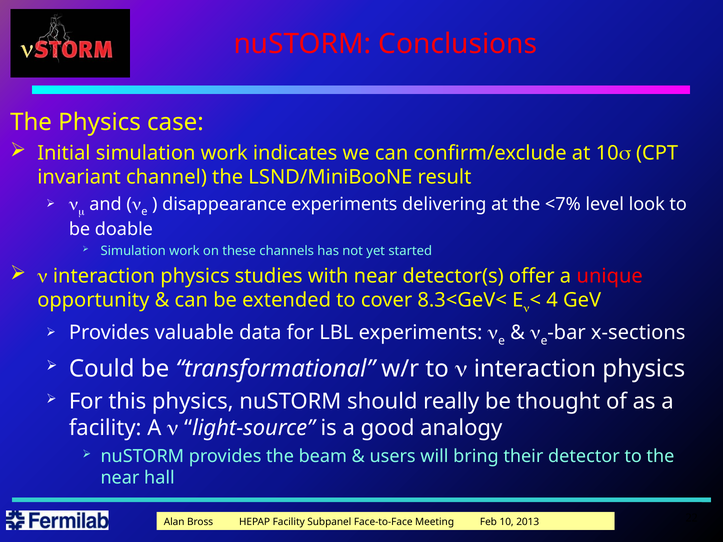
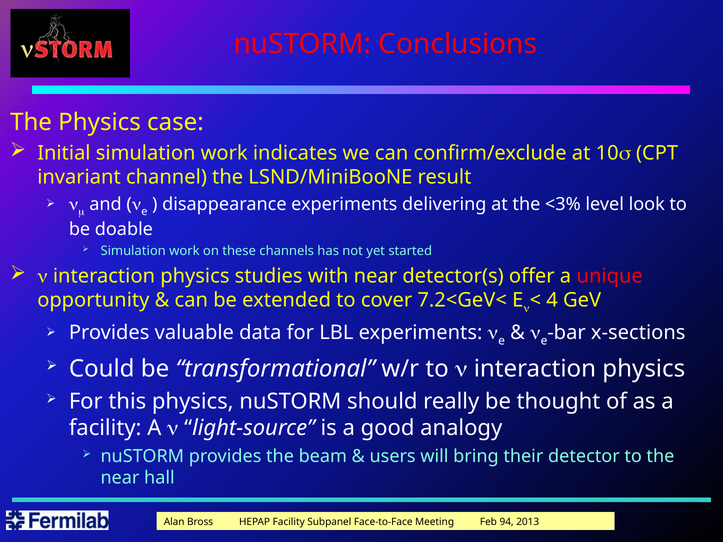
<7%: <7% -> <3% (563, 205)
8.3<GeV<: 8.3<GeV< -> 7.2<GeV< (462, 300)
10: 10 -> 94 (507, 522)
